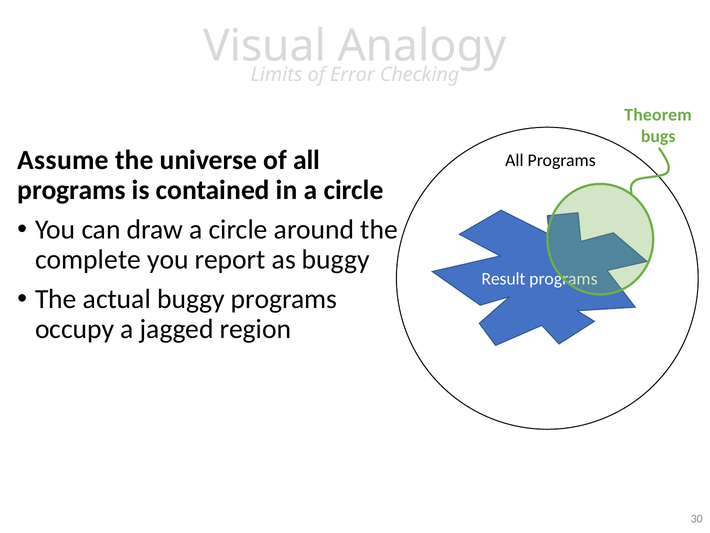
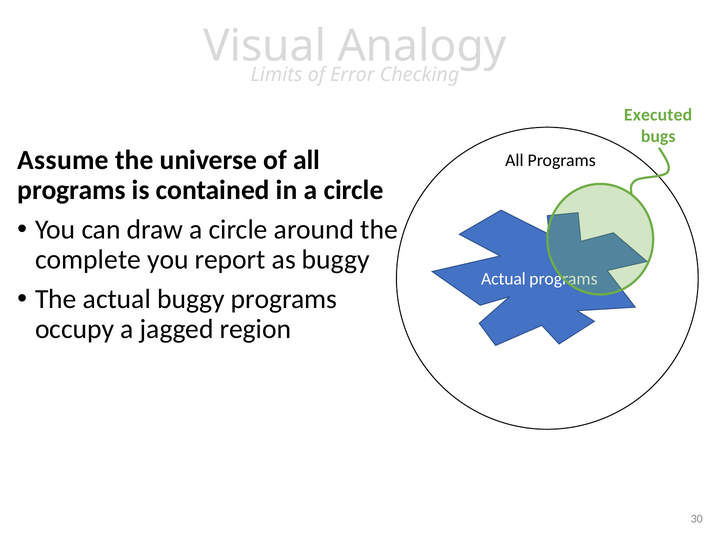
Theorem: Theorem -> Executed (658, 115)
Result: Result -> Actual (503, 279)
